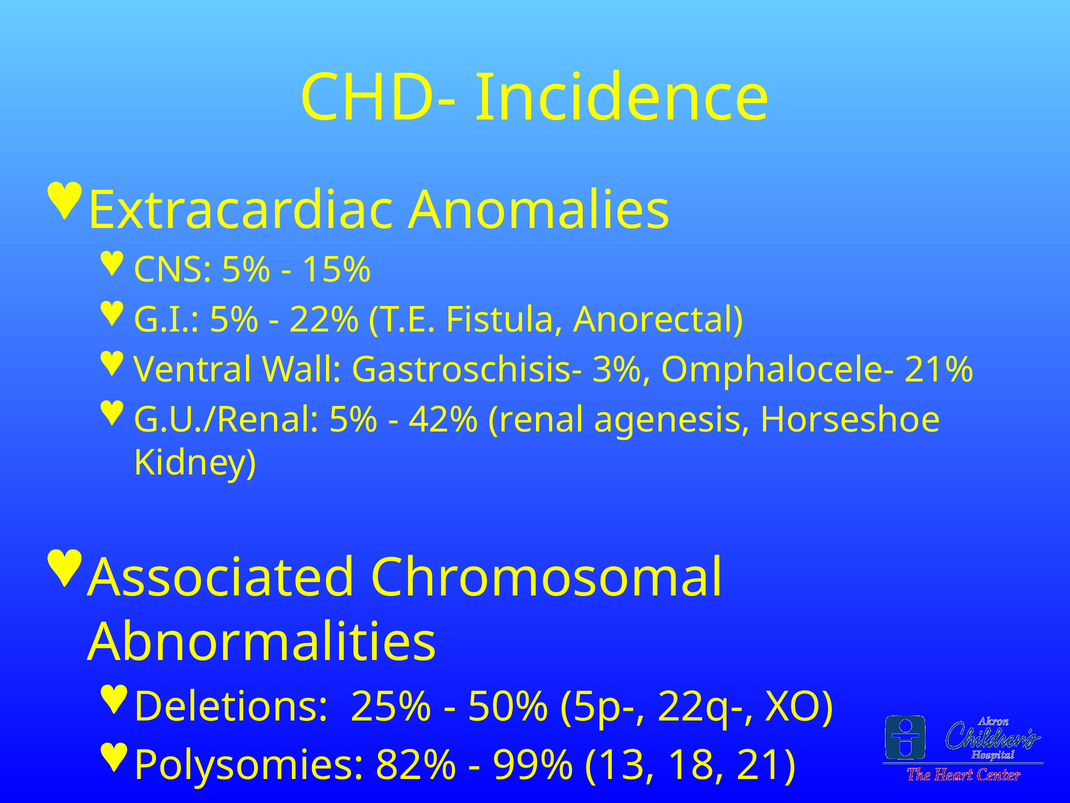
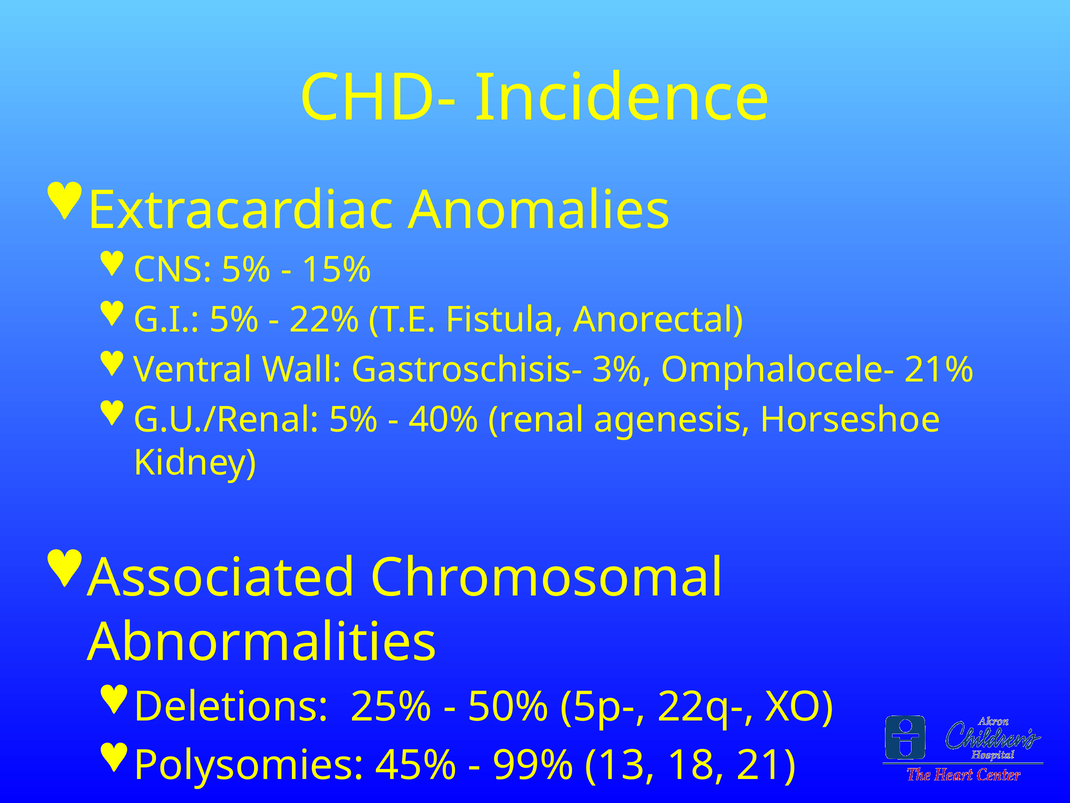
42%: 42% -> 40% (444, 420)
82%: 82% -> 45% (416, 765)
